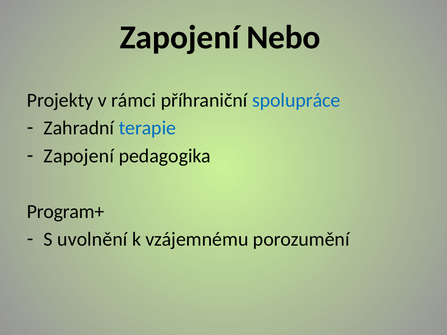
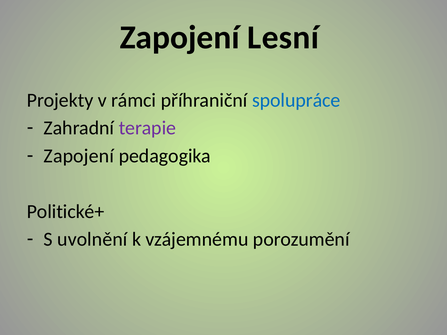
Nebo: Nebo -> Lesní (283, 37)
terapie colour: blue -> purple (147, 128)
Program+: Program+ -> Politické+ (66, 212)
